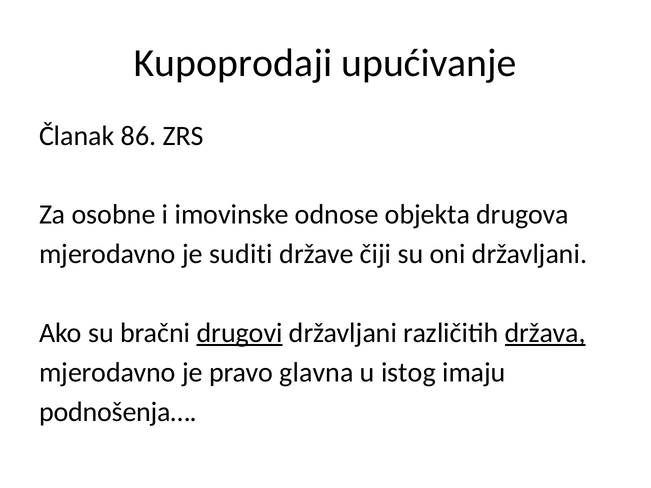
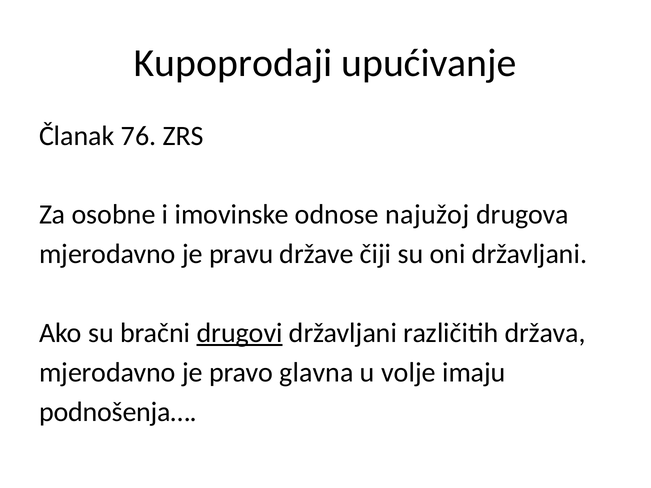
86: 86 -> 76 (139, 136)
objekta: objekta -> najužoj (427, 215)
suditi: suditi -> pravu (241, 254)
država underline: present -> none (545, 333)
istog: istog -> volje (408, 373)
